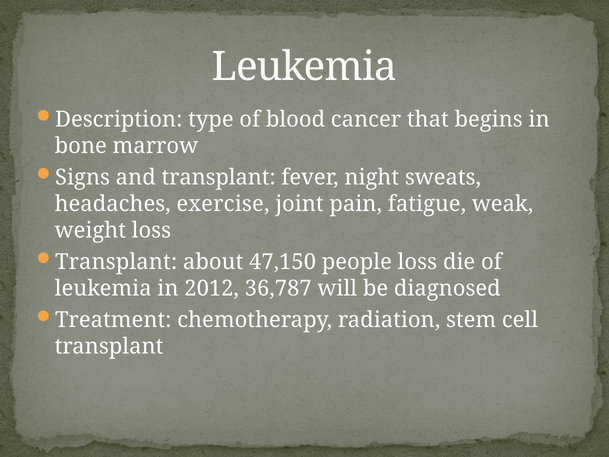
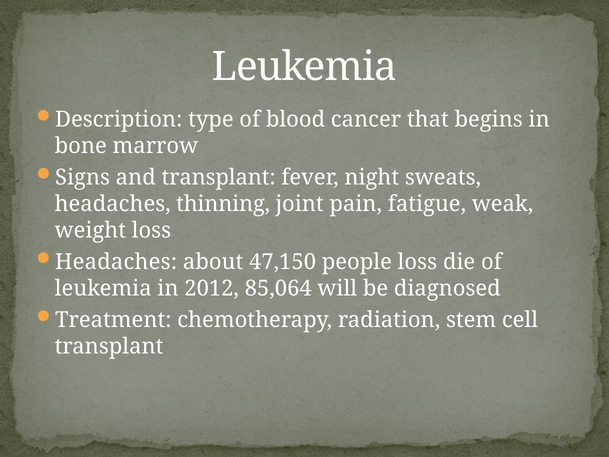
exercise: exercise -> thinning (223, 204)
Transplant: Transplant -> Headaches (116, 262)
36,787: 36,787 -> 85,064 (278, 288)
